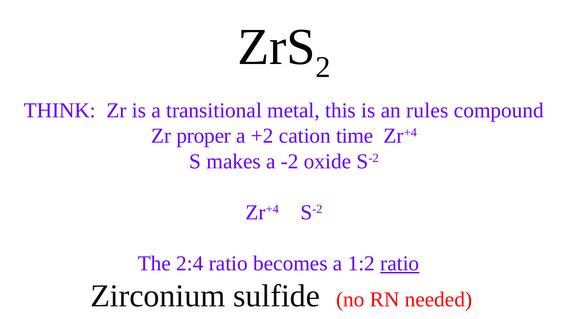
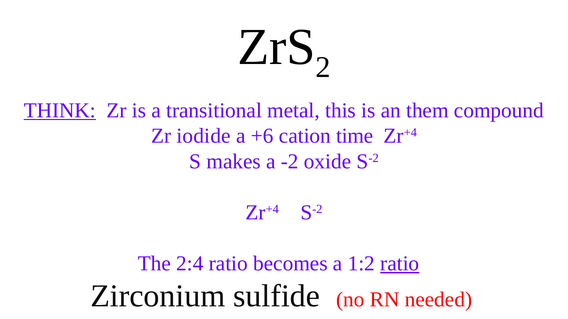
THINK underline: none -> present (60, 111)
rules: rules -> them (427, 111)
proper: proper -> iodide (204, 136)
+2: +2 -> +6 (262, 136)
